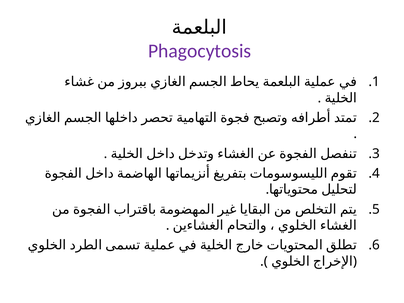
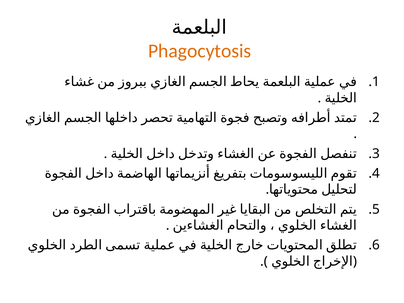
Phagocytosis colour: purple -> orange (200, 51)
